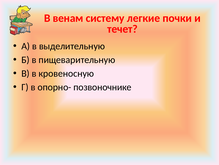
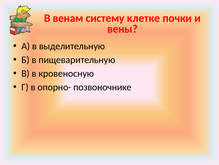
легкие: легкие -> клетке (143, 18)
течет: течет -> вены (122, 29)
